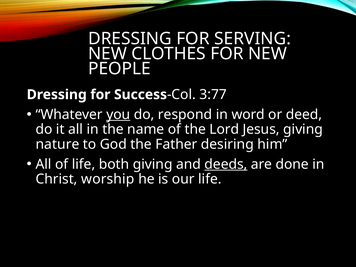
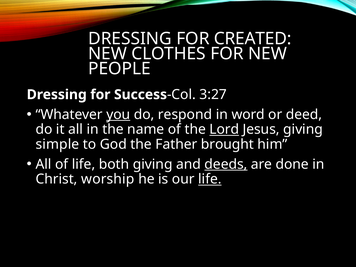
SERVING: SERVING -> CREATED (253, 39)
3:77: 3:77 -> 3:27 (213, 95)
Lord underline: none -> present (224, 129)
nature: nature -> simple (57, 144)
desiring: desiring -> brought (227, 144)
life underline: none -> present (210, 179)
